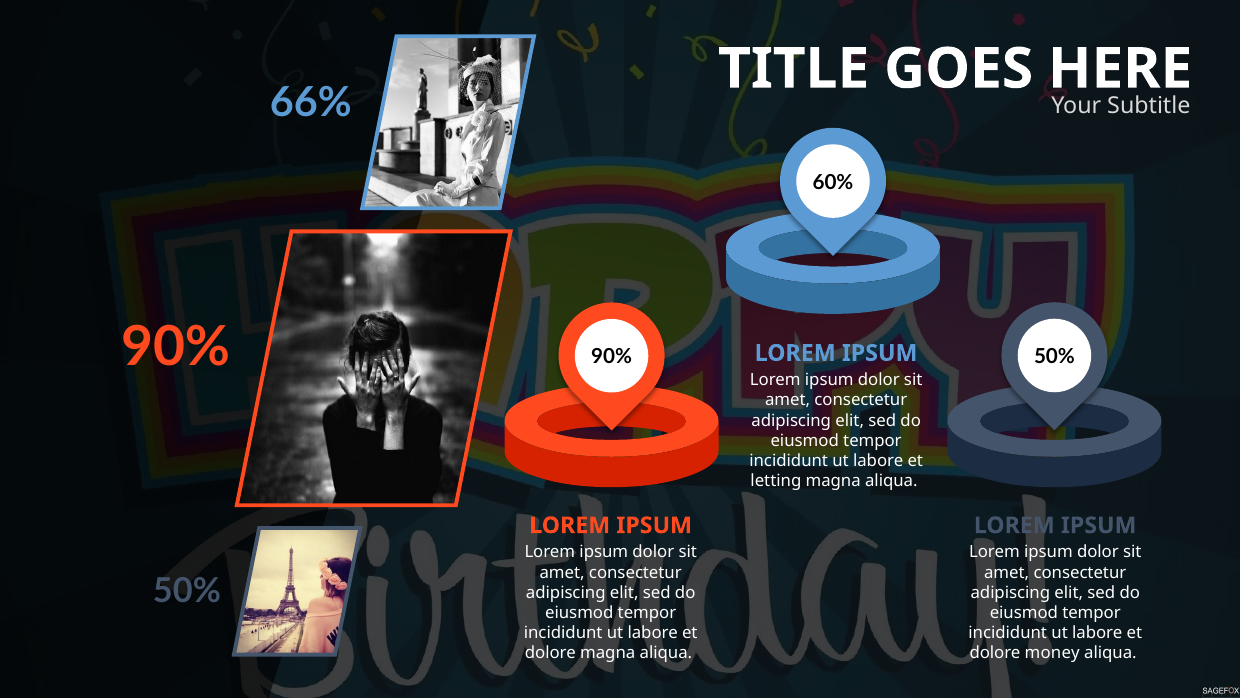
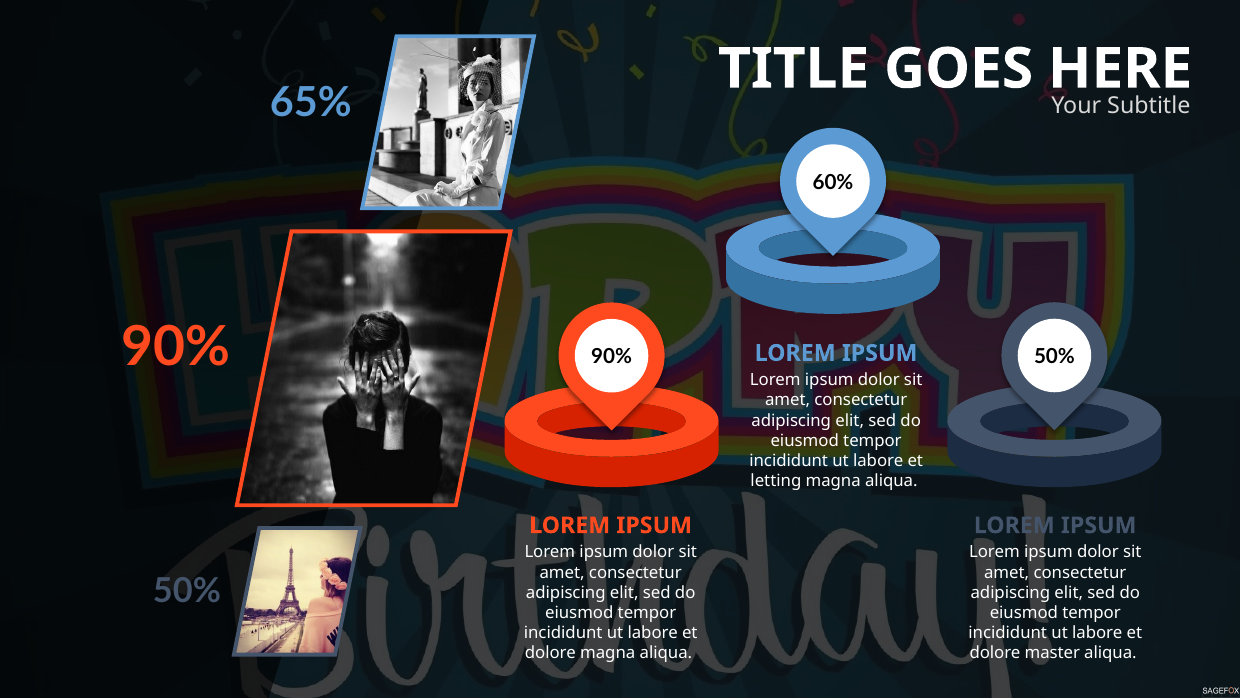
66%: 66% -> 65% (311, 103)
money: money -> master (1052, 653)
